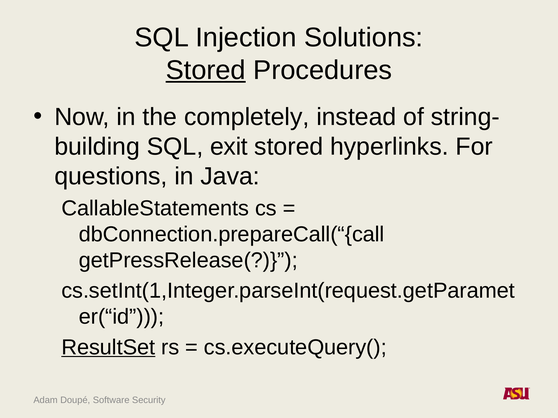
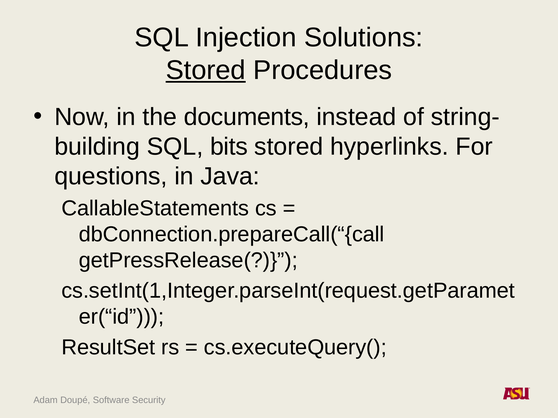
completely: completely -> documents (247, 117)
exit: exit -> bits (229, 147)
ResultSet underline: present -> none (108, 348)
